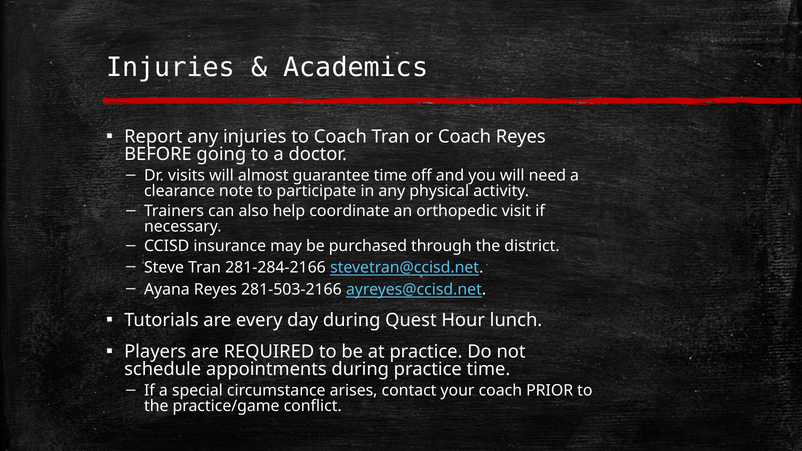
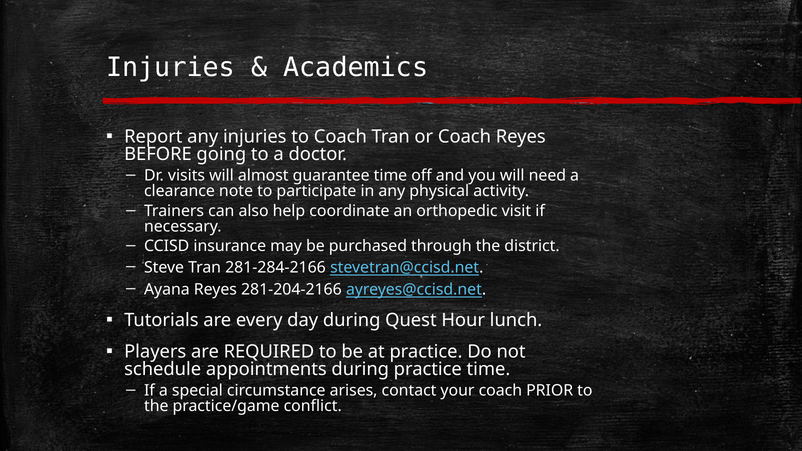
281-503-2166: 281-503-2166 -> 281-204-2166 (291, 290)
